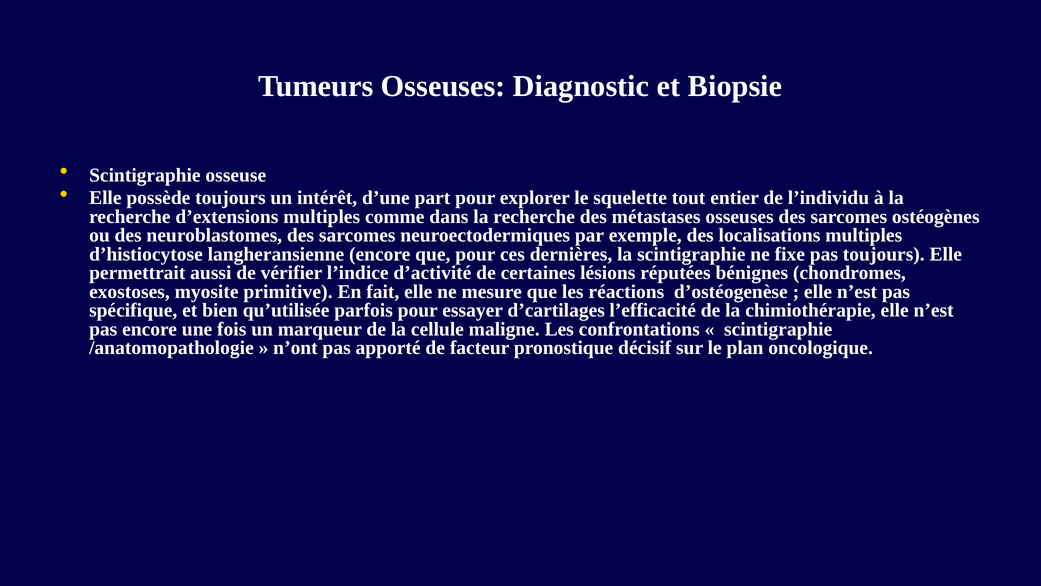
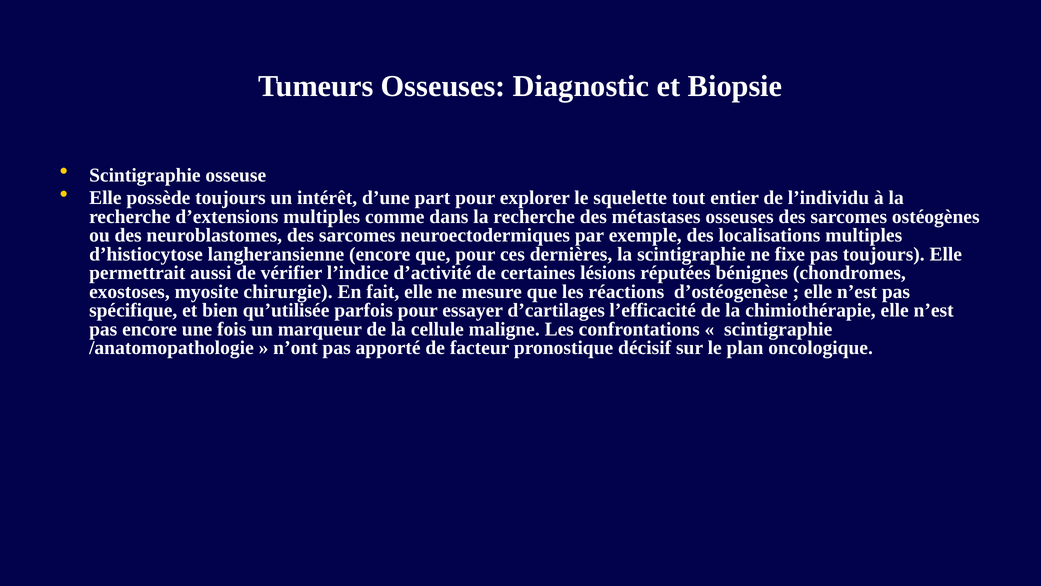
primitive: primitive -> chirurgie (288, 292)
